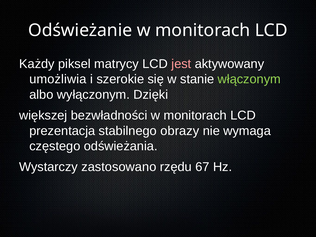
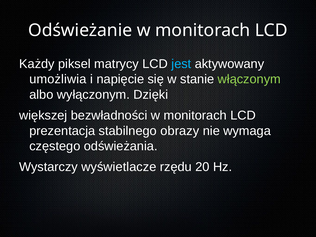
jest colour: pink -> light blue (181, 64)
szerokie: szerokie -> napięcie (120, 79)
zastosowano: zastosowano -> wyświetlacze (119, 167)
67: 67 -> 20 (202, 167)
